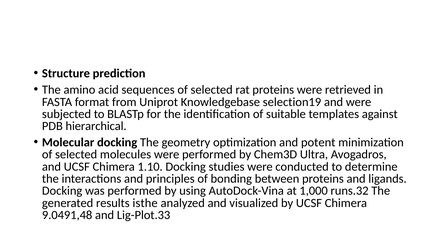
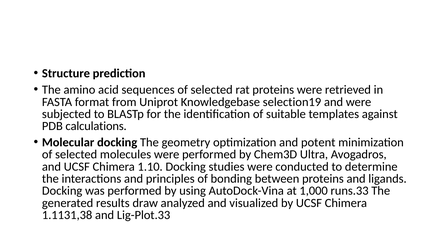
hierarchical: hierarchical -> calculations (96, 126)
runs.32: runs.32 -> runs.33 (350, 191)
isthe: isthe -> draw (145, 203)
9.0491,48: 9.0491,48 -> 1.1131,38 (67, 215)
